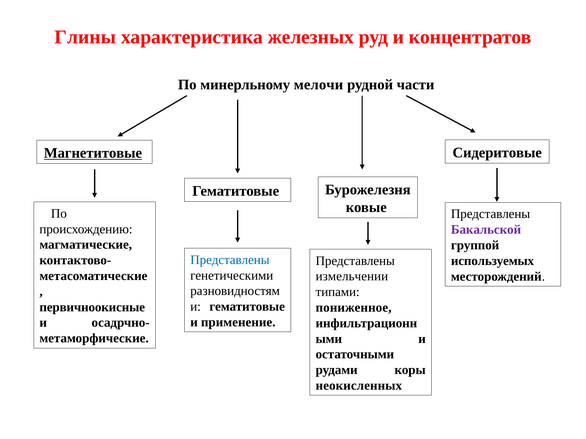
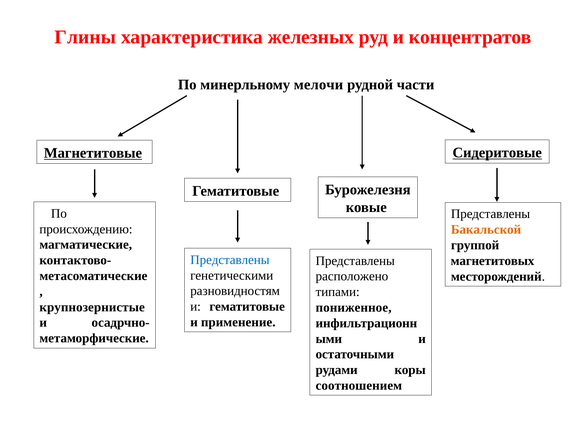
Сидеритовые underline: none -> present (497, 153)
Бакальской colour: purple -> orange (486, 230)
используемых: используемых -> магнетитовых (493, 261)
измельчении: измельчении -> расположено (352, 277)
первичноокисные: первичноокисные -> крупнозернистые (92, 307)
неокисленных: неокисленных -> соотношением (359, 386)
